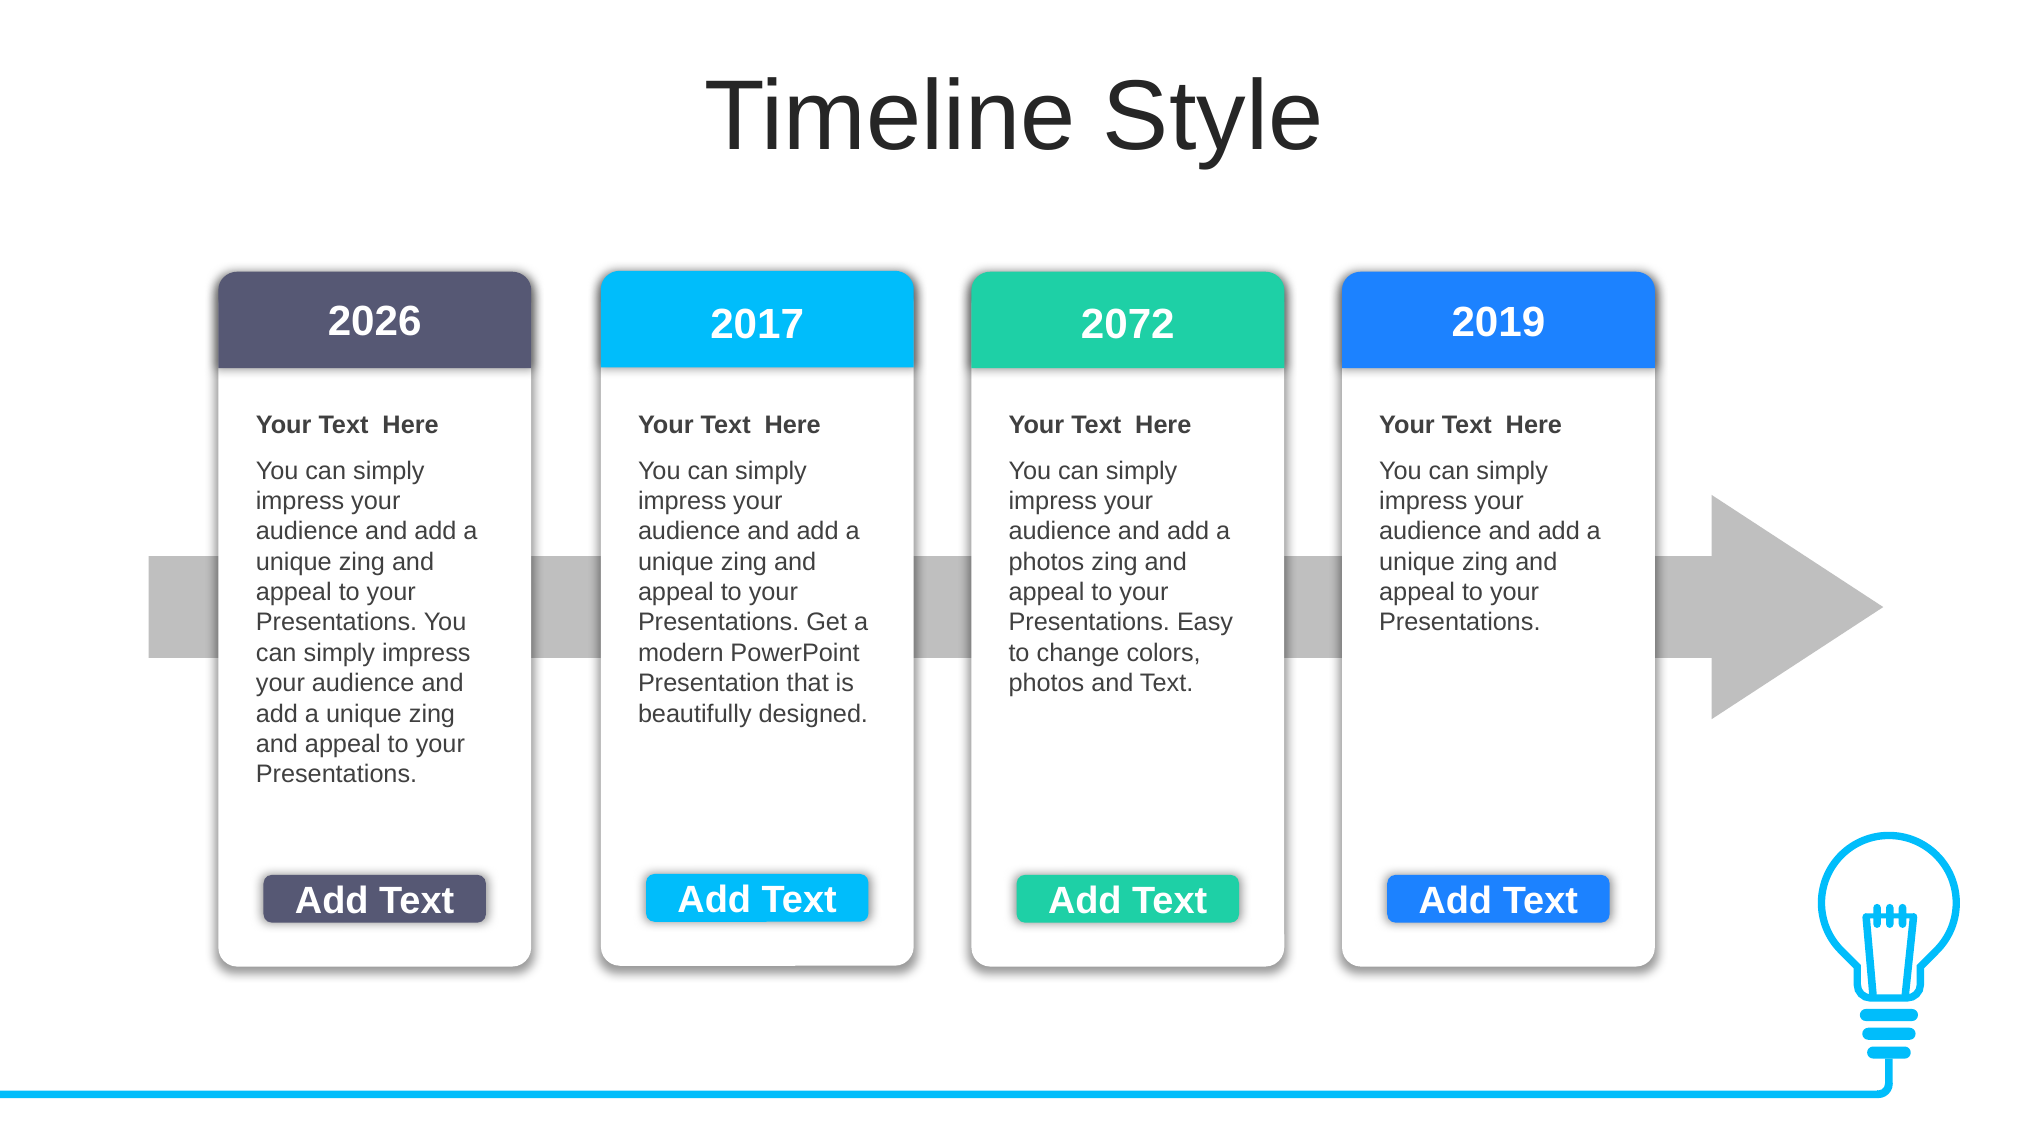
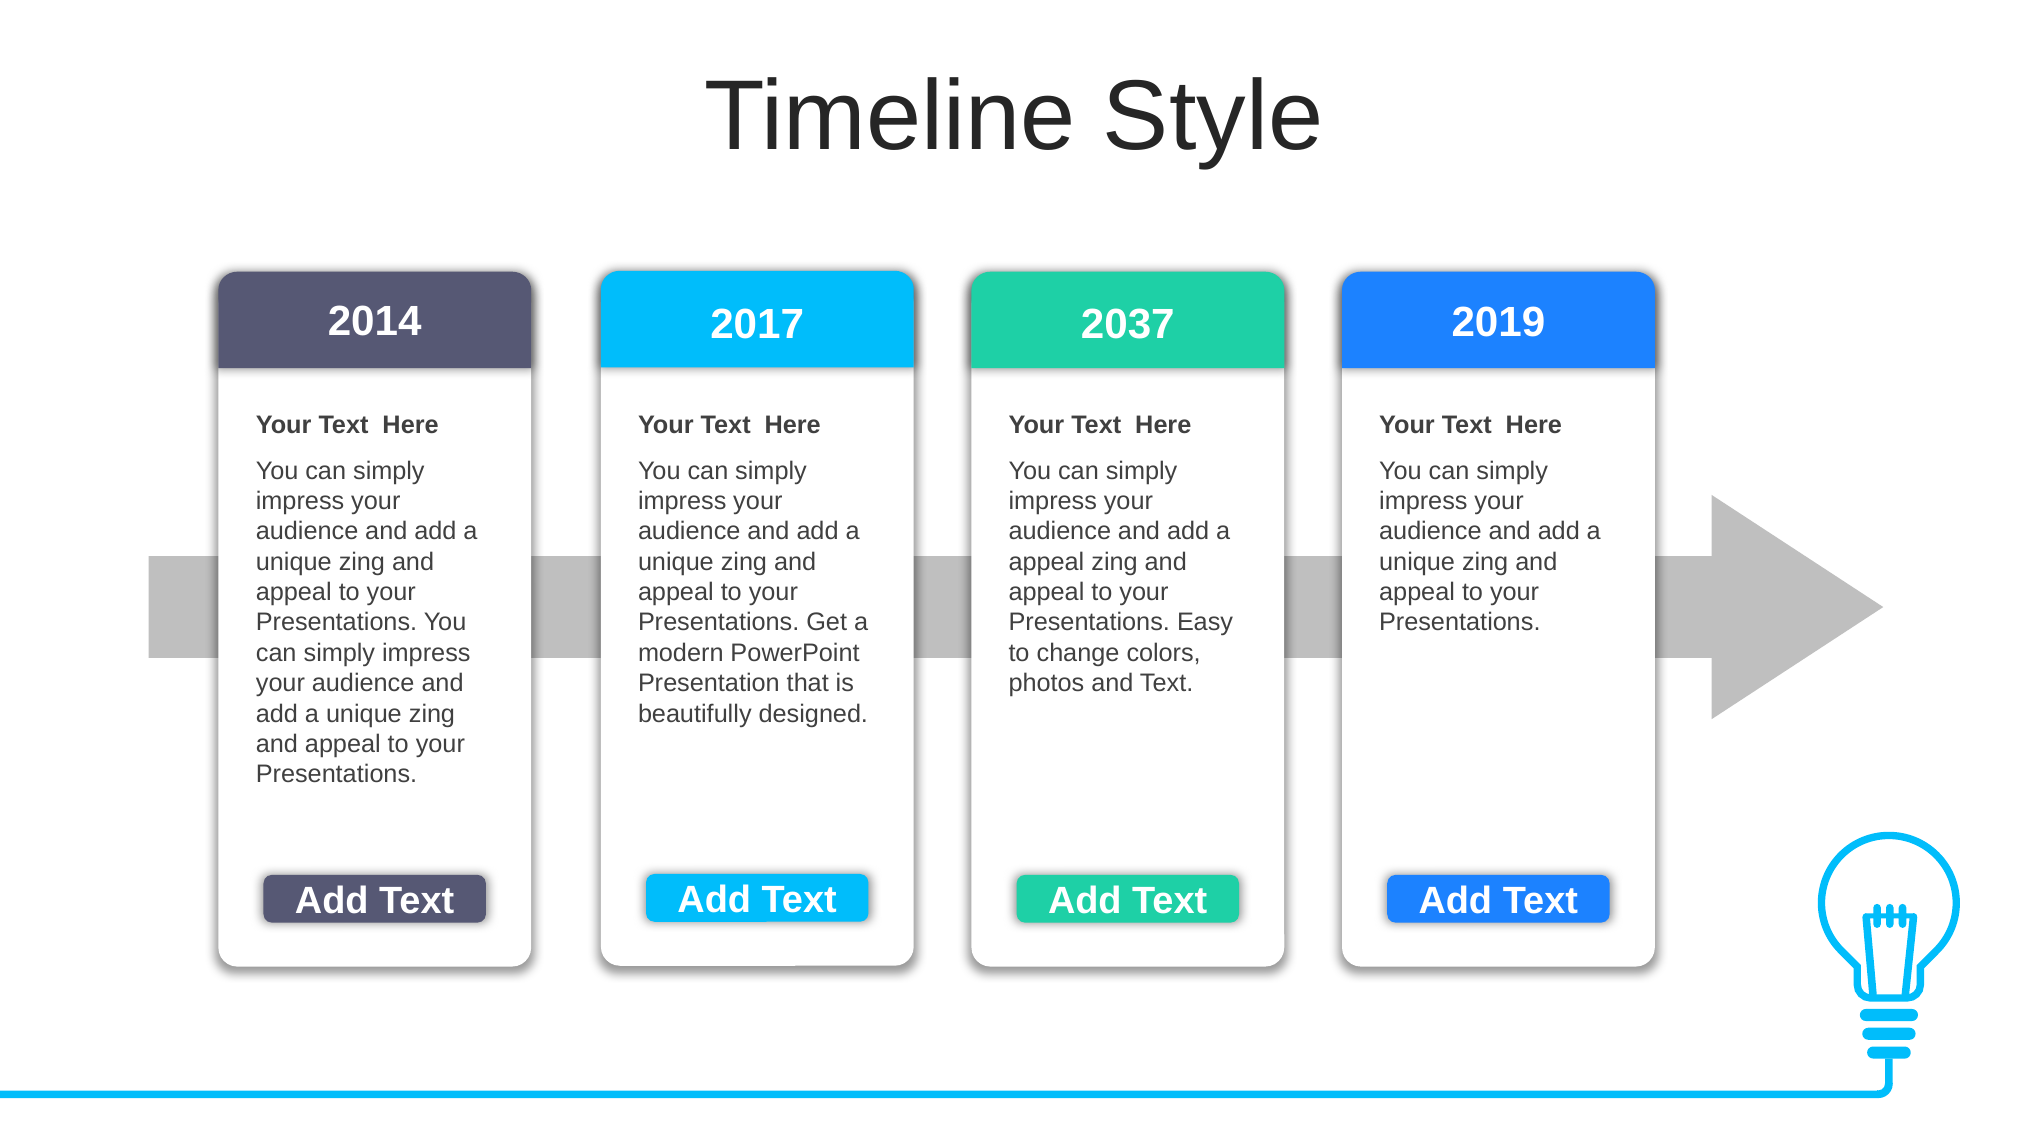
2026: 2026 -> 2014 (375, 322)
2072: 2072 -> 2037 (1128, 324)
photos: photos -> appeal (1046, 562)
